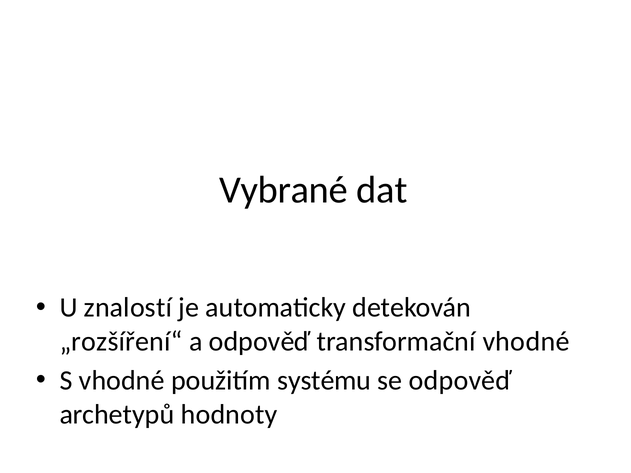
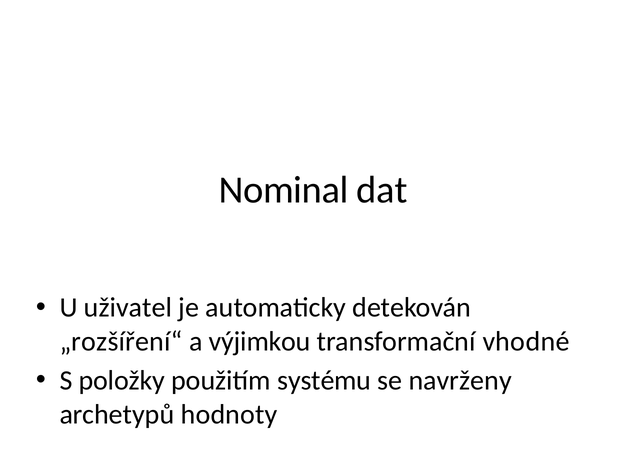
Vybrané: Vybrané -> Nominal (284, 190)
znalostí: znalostí -> uživatel (128, 308)
a odpověď: odpověď -> výjimkou (260, 342)
S vhodné: vhodné -> položky (122, 381)
se odpověď: odpověď -> navrženy (460, 381)
